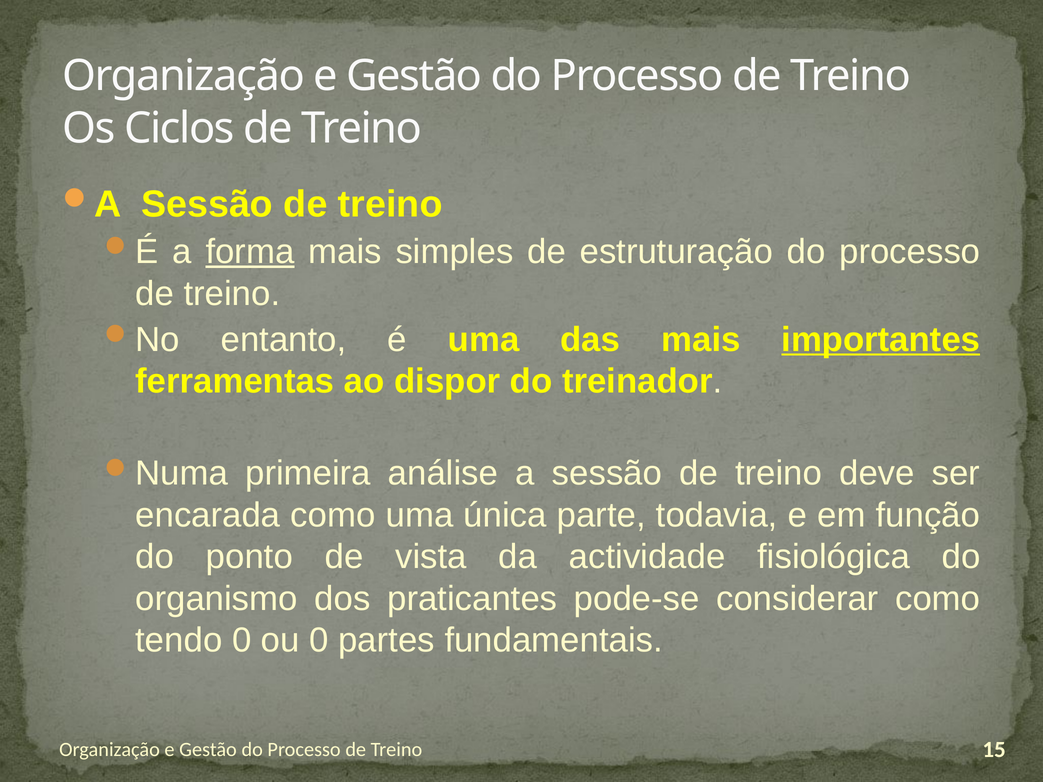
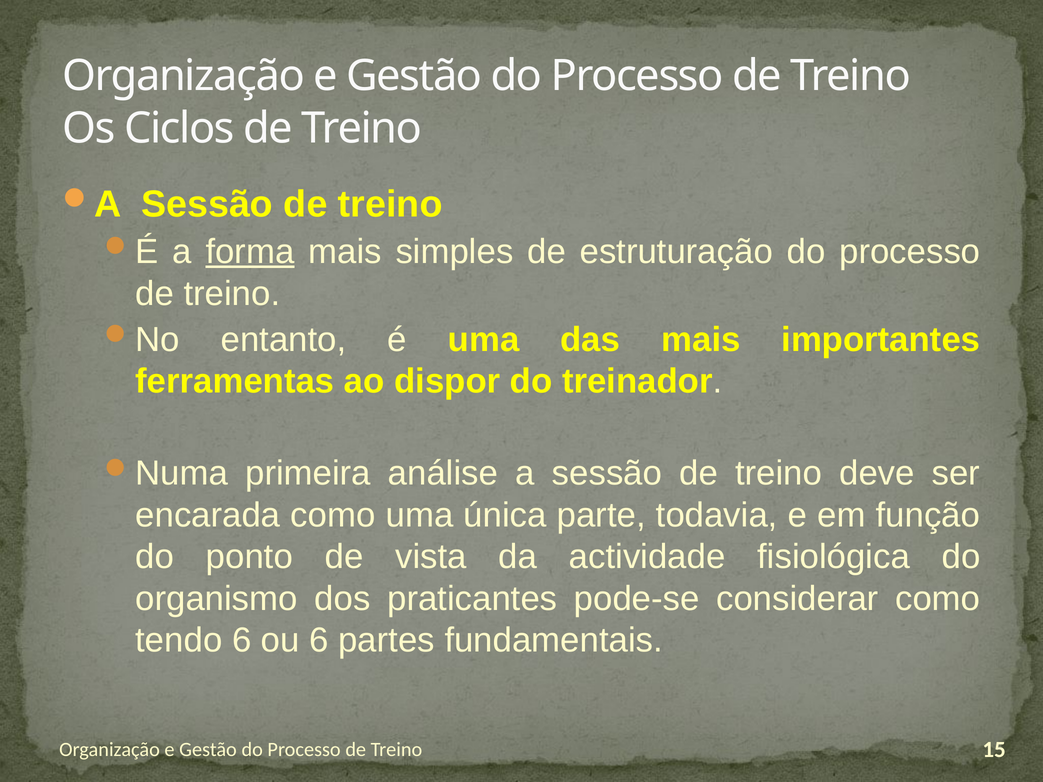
importantes underline: present -> none (881, 340)
tendo 0: 0 -> 6 (242, 640)
ou 0: 0 -> 6 (319, 640)
